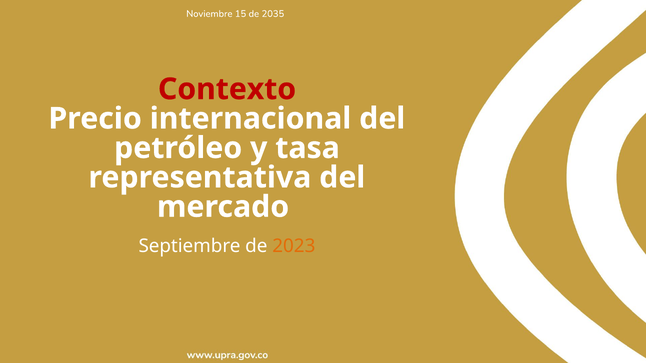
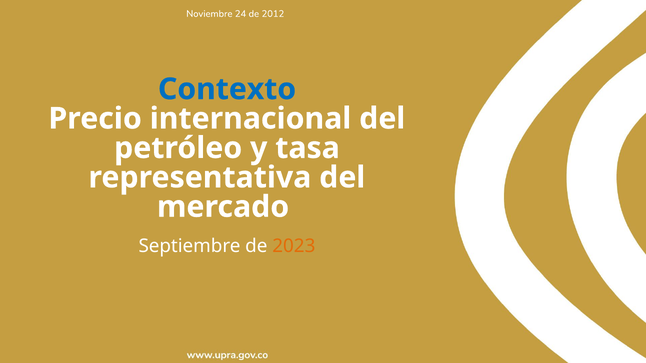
15: 15 -> 24 (241, 14)
2035: 2035 -> 2012 (273, 14)
Contexto colour: red -> blue (227, 89)
